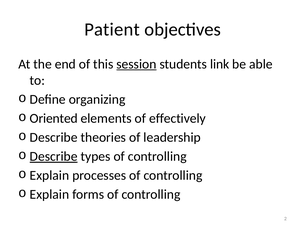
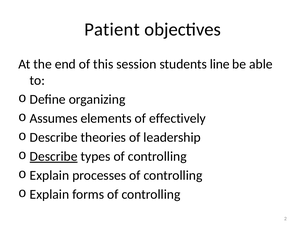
session underline: present -> none (136, 64)
link: link -> line (220, 64)
Oriented: Oriented -> Assumes (54, 118)
